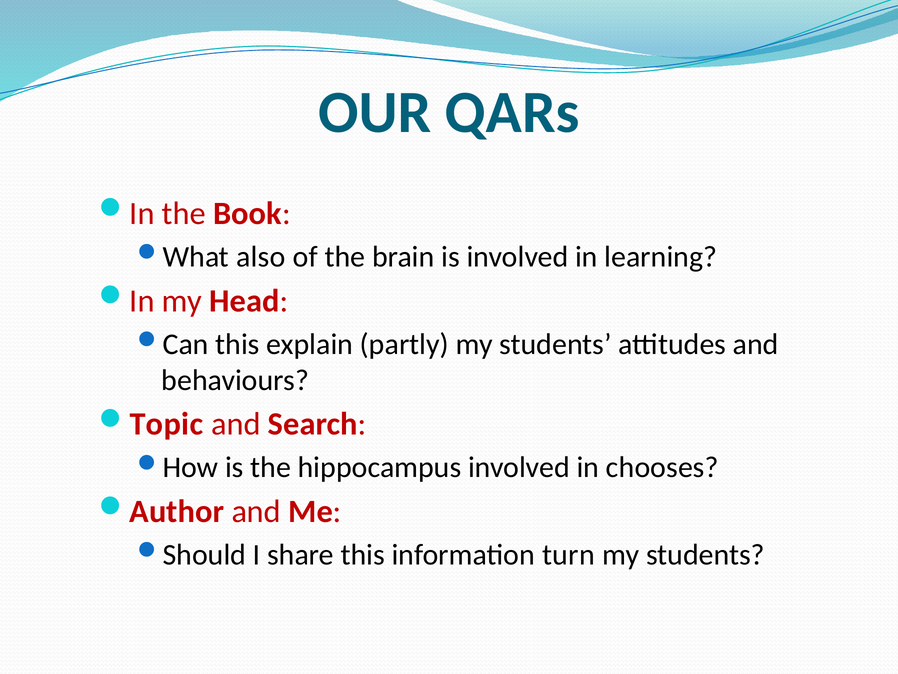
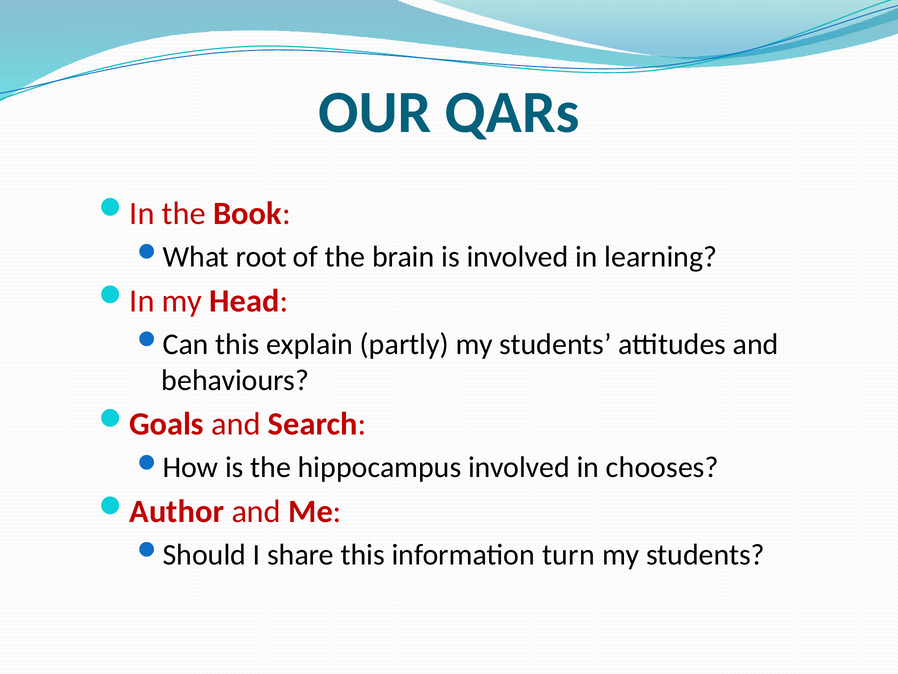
also: also -> root (261, 257)
Topic: Topic -> Goals (167, 424)
